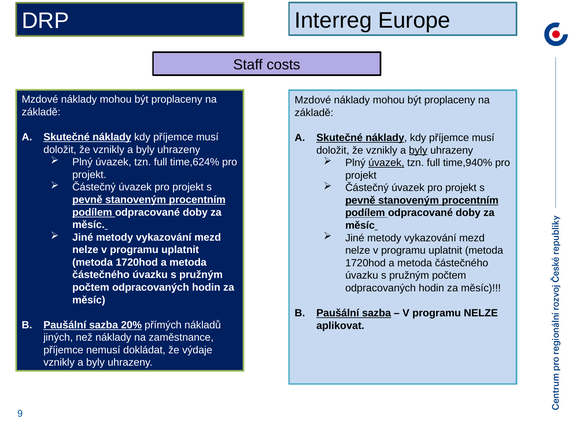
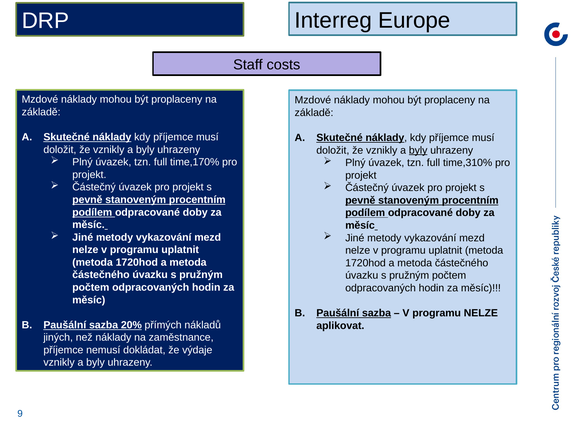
time,624%: time,624% -> time,170% (195, 162)
úvazek underline: present -> none (386, 163)
time,940%: time,940% -> time,310% (468, 163)
